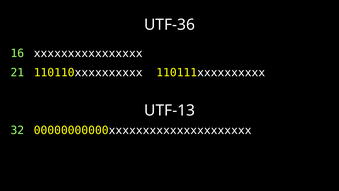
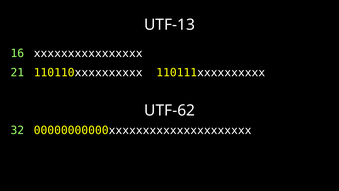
UTF-36: UTF-36 -> UTF-13 (169, 25)
UTF-13: UTF-13 -> UTF-62 (170, 110)
